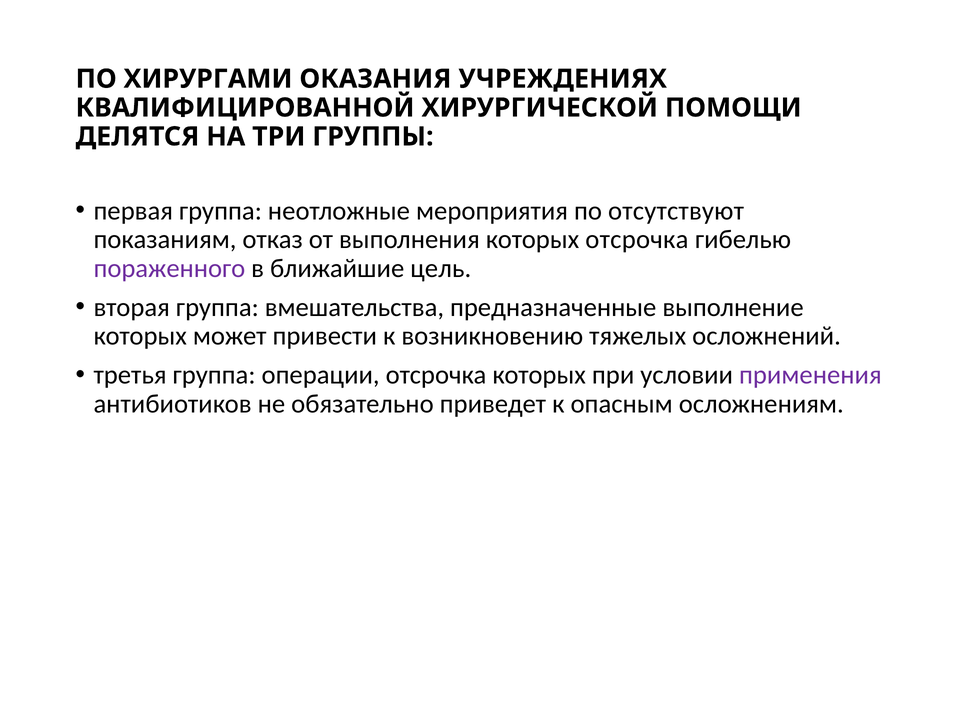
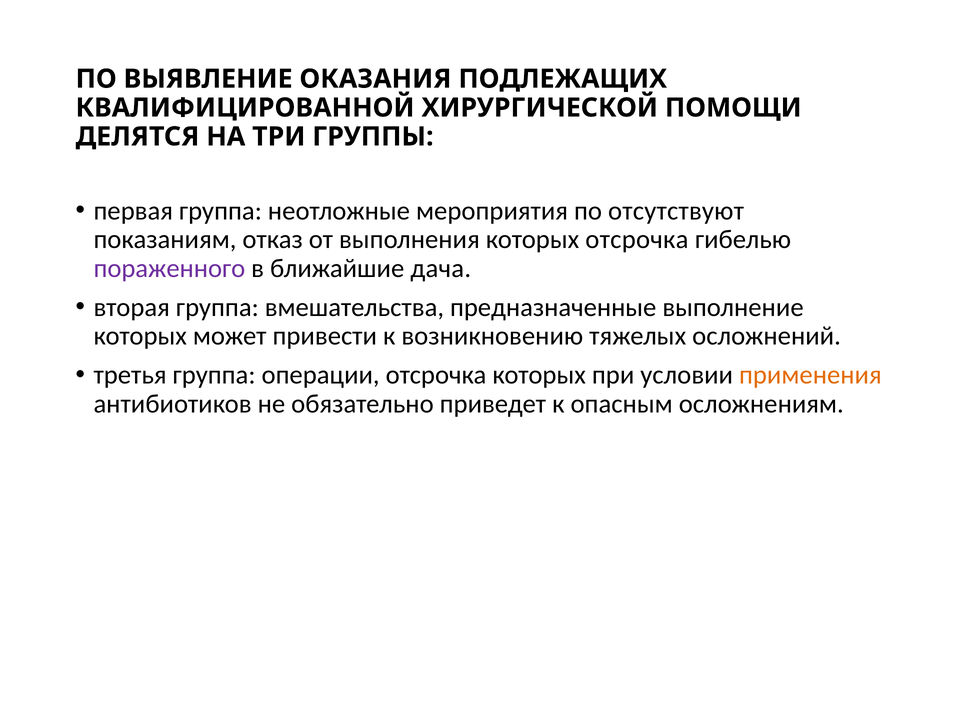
ХИРУРГАМИ: ХИРУРГАМИ -> ВЫЯВЛЕНИЕ (208, 79)
УЧРЕЖДЕНИЯХ: УЧРЕЖДЕНИЯХ -> ПОДЛЕЖАЩИХ (563, 79)
цель: цель -> дача (441, 268)
применения colour: purple -> orange (810, 375)
